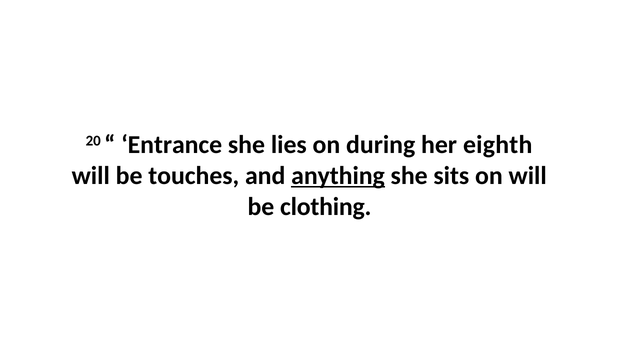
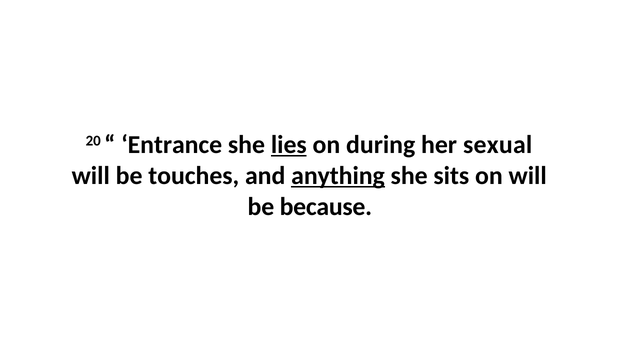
lies underline: none -> present (289, 145)
eighth: eighth -> sexual (498, 145)
clothing: clothing -> because (326, 207)
